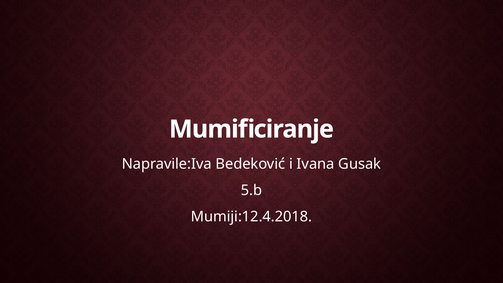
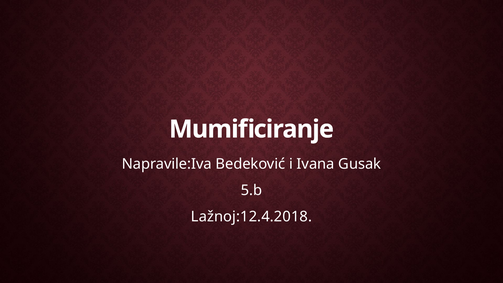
Mumiji:12.4.2018: Mumiji:12.4.2018 -> Lažnoj:12.4.2018 (251, 216)
